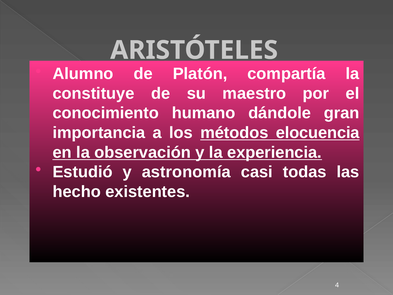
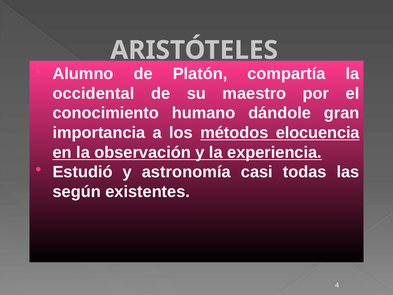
constituye: constituye -> occidental (93, 93)
hecho: hecho -> según (77, 192)
